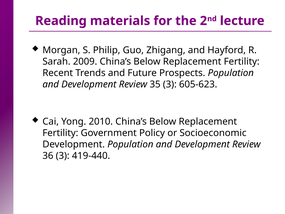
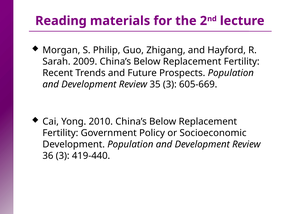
605-623: 605-623 -> 605-669 (198, 84)
